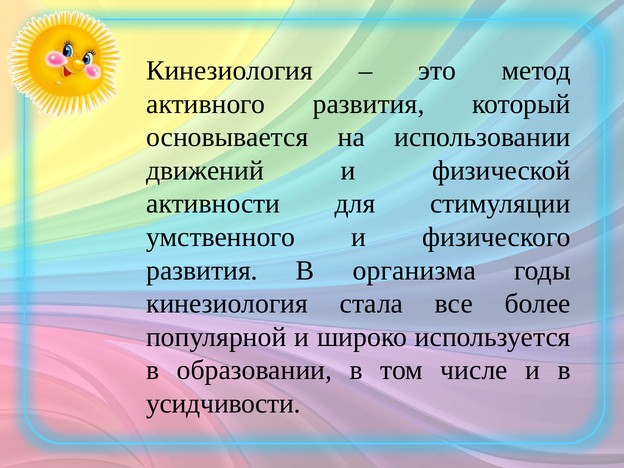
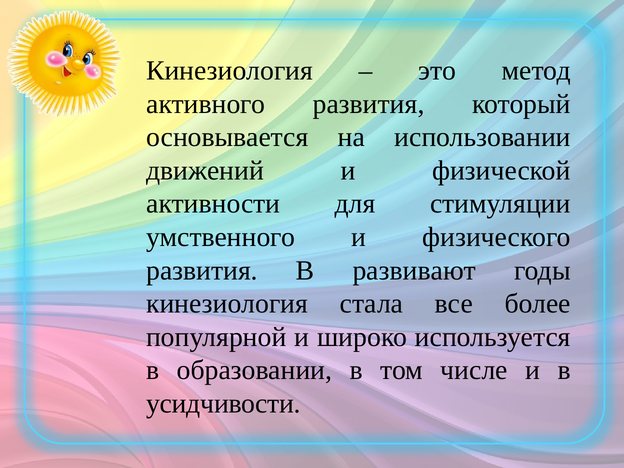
организма: организма -> развивают (414, 270)
